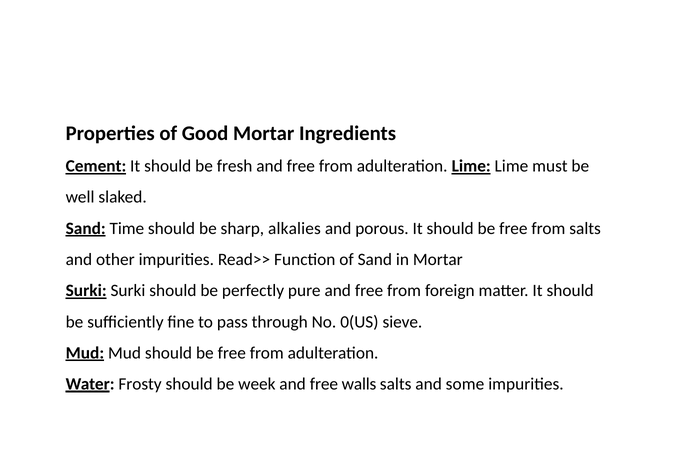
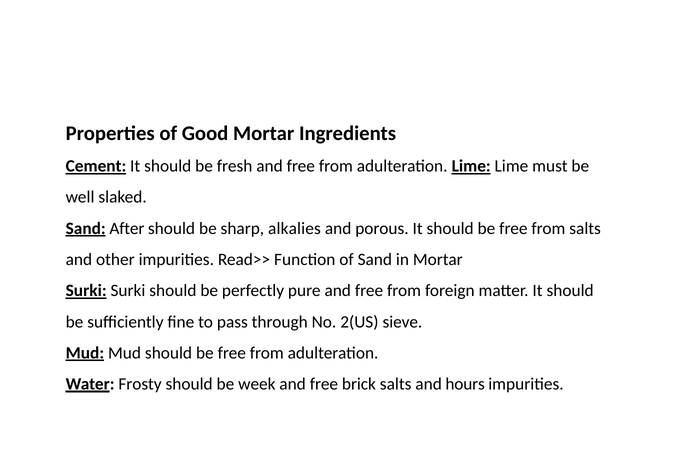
Time: Time -> After (127, 228)
0(US: 0(US -> 2(US (359, 322)
walls: walls -> brick (359, 384)
some: some -> hours (465, 384)
